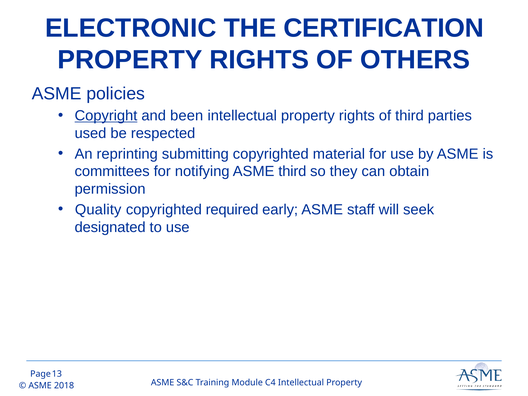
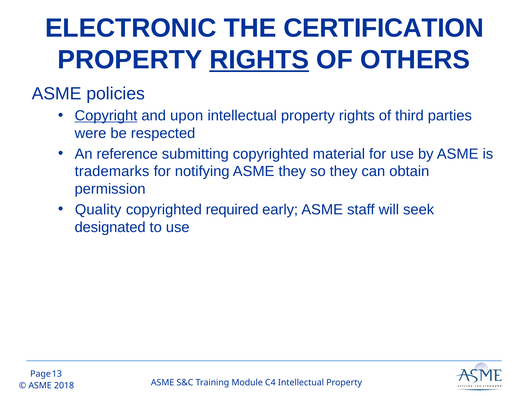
RIGHTS underline: none -> present (259, 60)
been: been -> upon (187, 116)
used: used -> were (90, 133)
reprinting: reprinting -> reference (127, 154)
committees: committees -> trademarks (112, 171)
ASME third: third -> they (292, 171)
